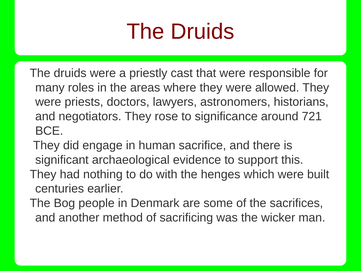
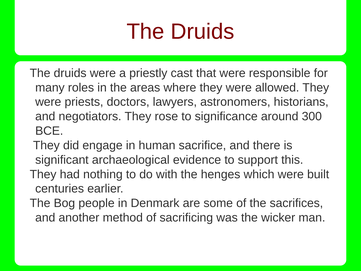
721: 721 -> 300 (312, 116)
